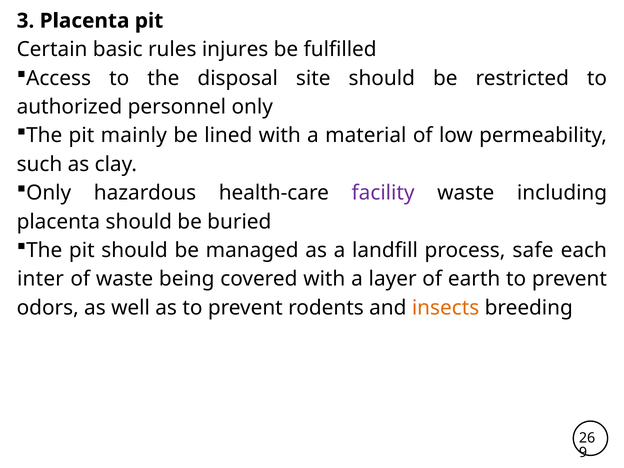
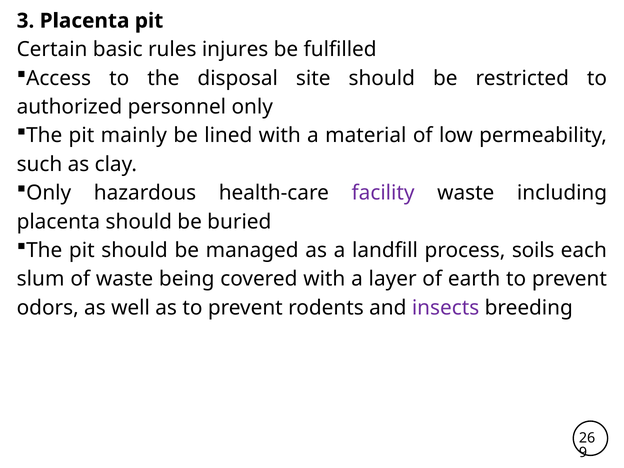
safe: safe -> soils (533, 250)
inter: inter -> slum (41, 279)
insects colour: orange -> purple (446, 308)
